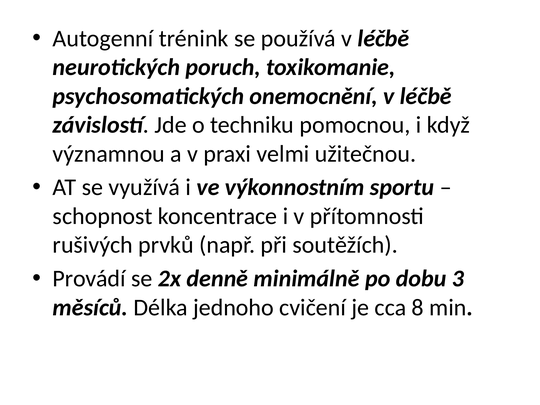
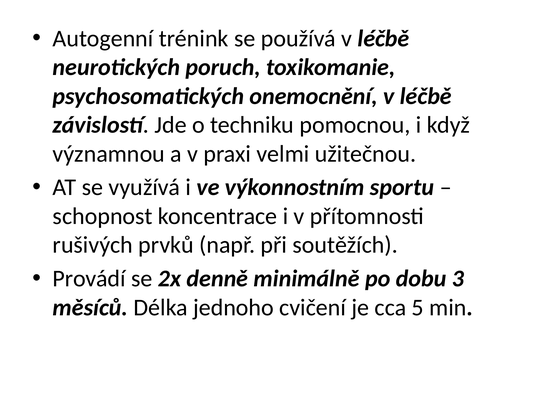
8: 8 -> 5 (418, 308)
